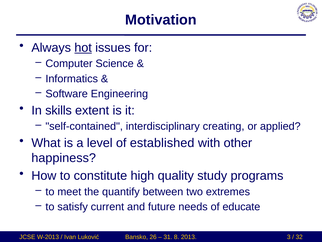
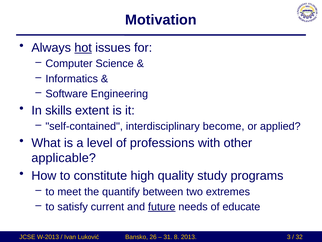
creating: creating -> become (224, 126)
established: established -> professions (162, 143)
happiness: happiness -> applicable (64, 158)
future underline: none -> present (162, 206)
